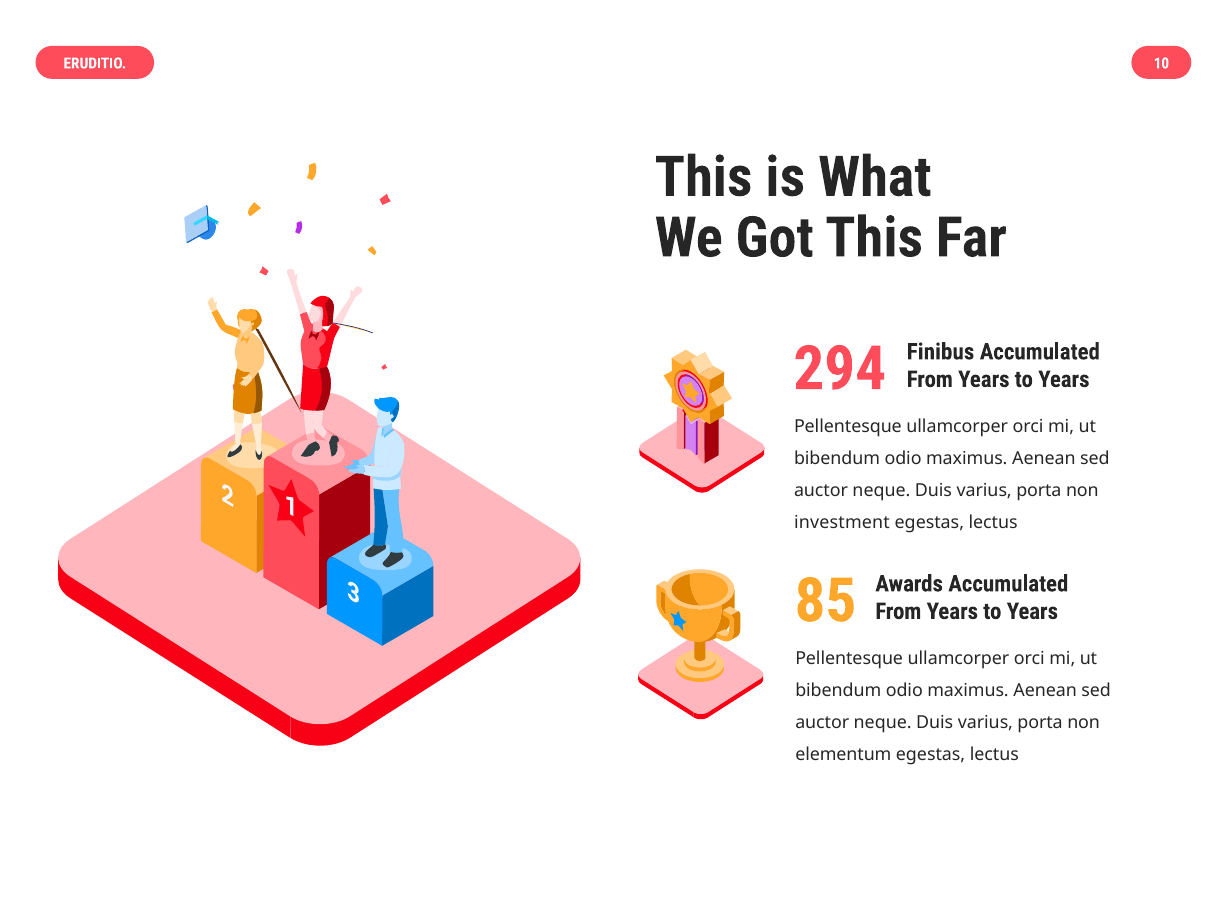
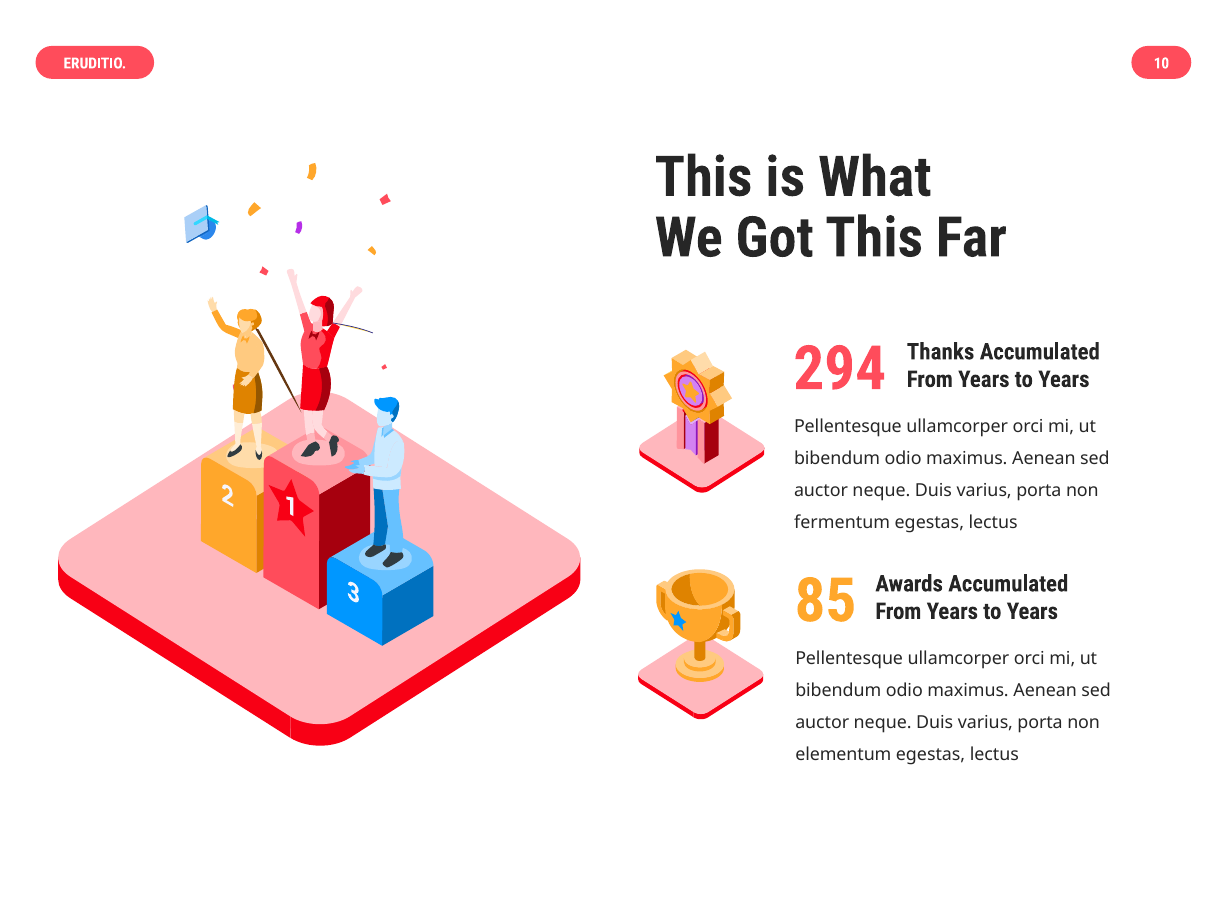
Finibus: Finibus -> Thanks (941, 352)
investment: investment -> fermentum (842, 523)
